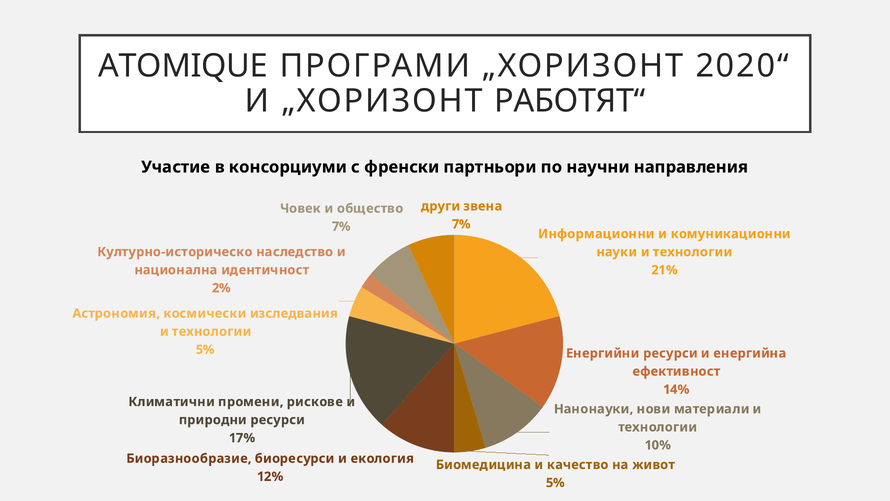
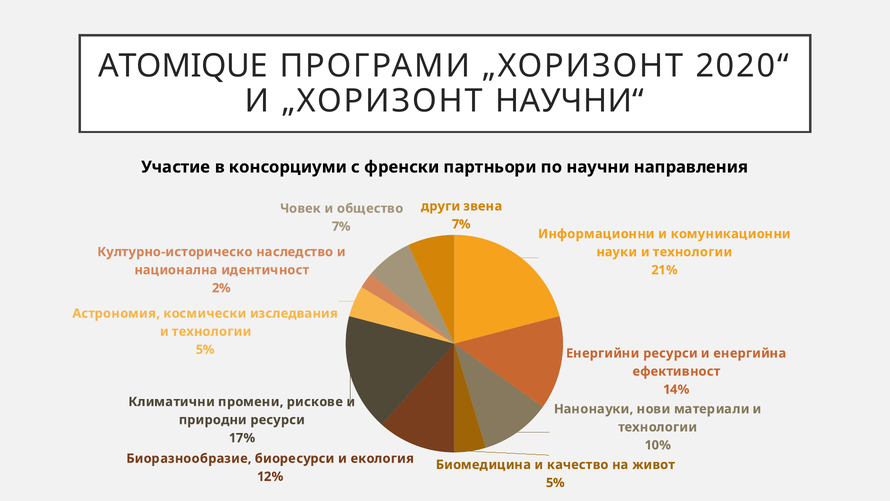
РАБОТЯТ“: РАБОТЯТ“ -> НАУЧНИ“ (570, 101)
